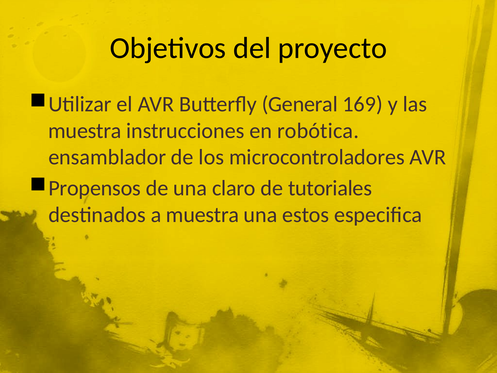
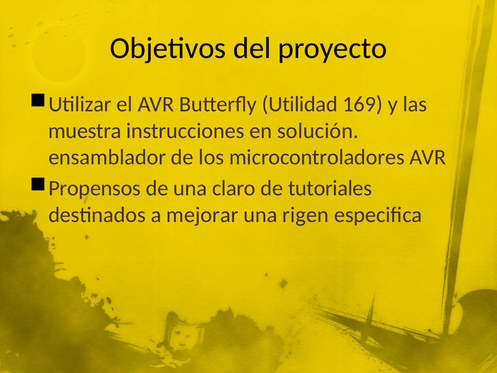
General: General -> Utilidad (300, 104)
robótica: robótica -> solución (318, 131)
a muestra: muestra -> mejorar (202, 215)
estos: estos -> rigen (306, 215)
